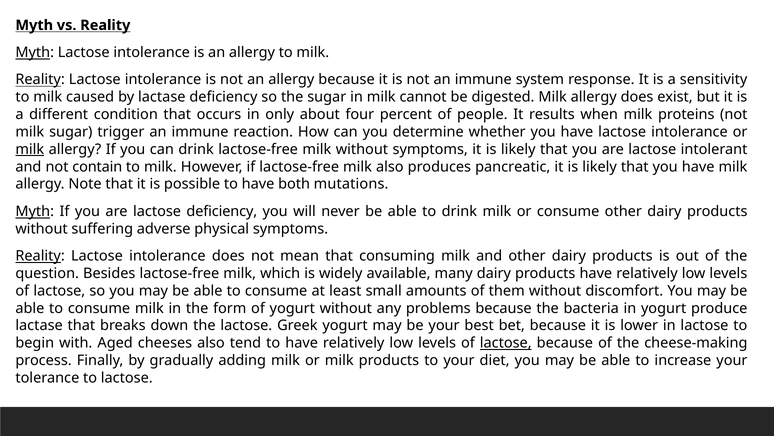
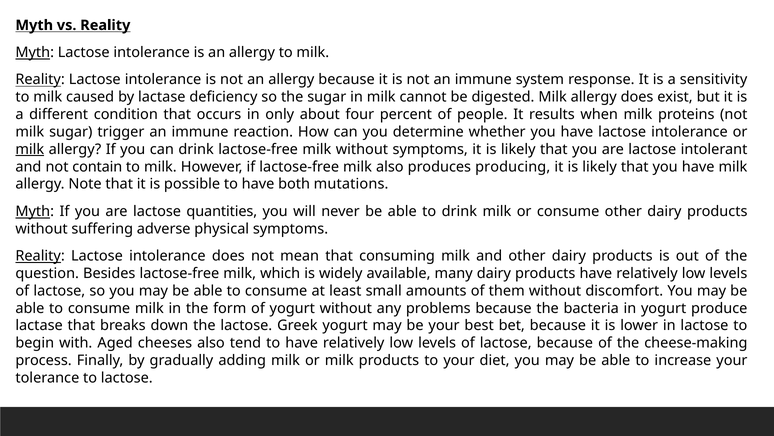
pancreatic: pancreatic -> producing (513, 167)
lactose deficiency: deficiency -> quantities (222, 211)
lactose underline: present -> none (506, 343)
